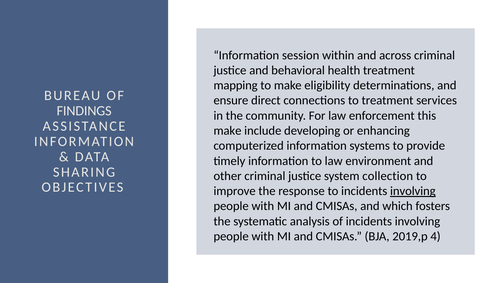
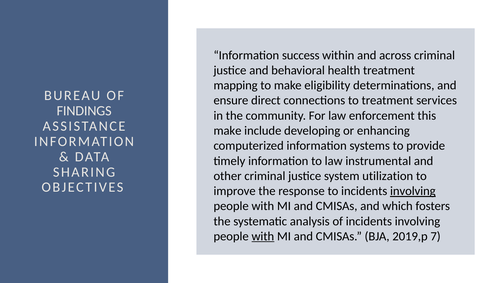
session: session -> success (301, 55)
environment: environment -> instrumental (378, 161)
collection: collection -> utilization (388, 176)
with underline: none -> present (263, 236)
4: 4 -> 7 (436, 236)
